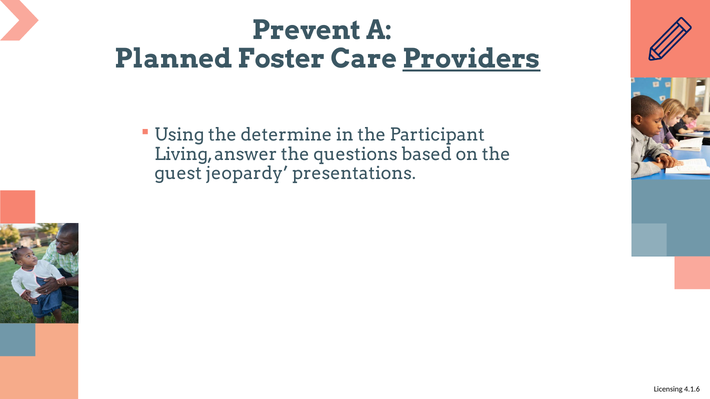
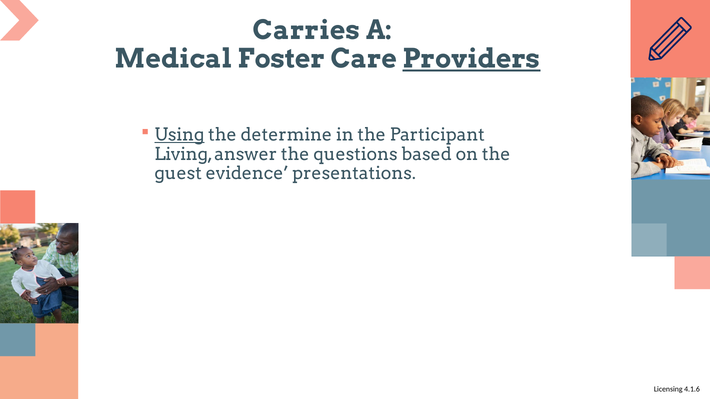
Prevent: Prevent -> Carries (306, 30)
Planned: Planned -> Medical (174, 59)
Using underline: none -> present (179, 135)
jeopardy: jeopardy -> evidence (247, 173)
